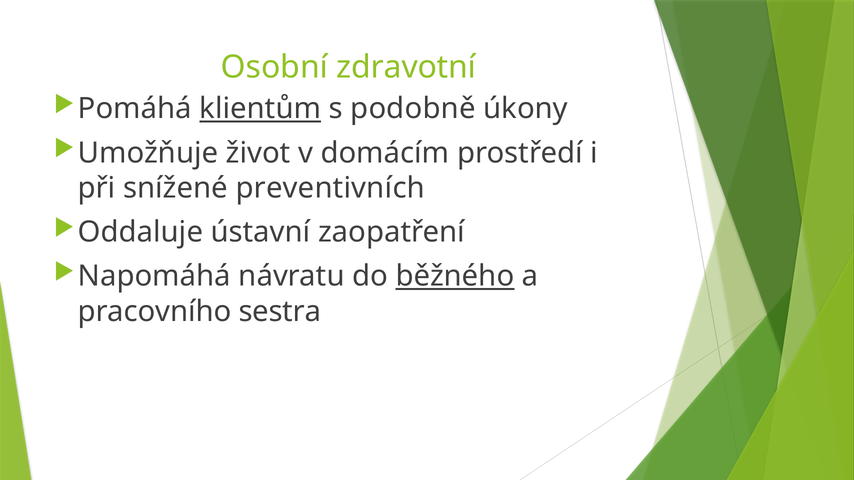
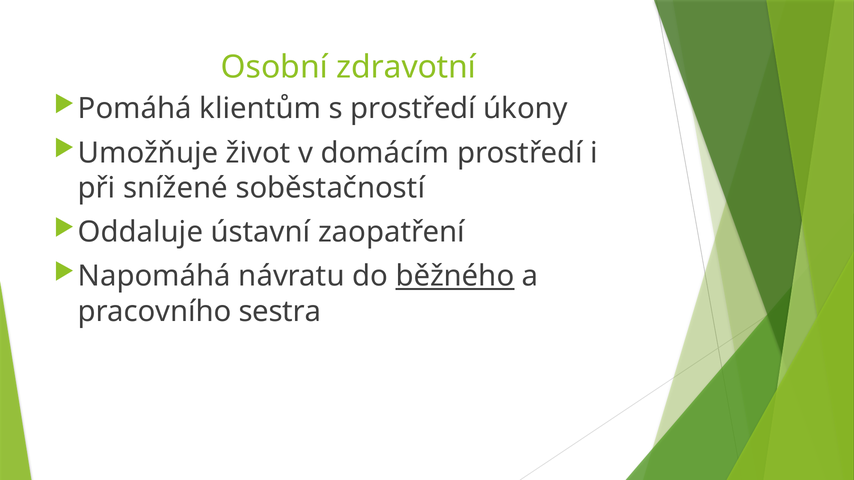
klientům underline: present -> none (260, 109)
s podobně: podobně -> prostředí (413, 109)
preventivních: preventivních -> soběstačností (330, 188)
